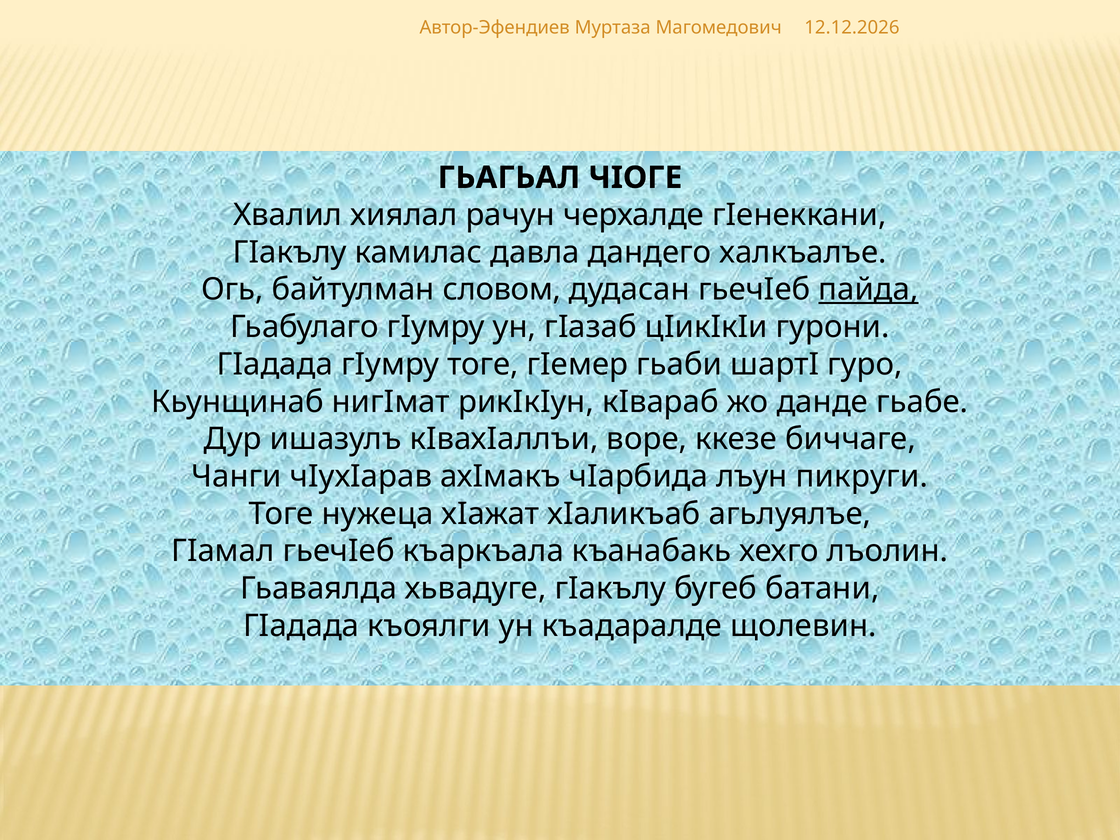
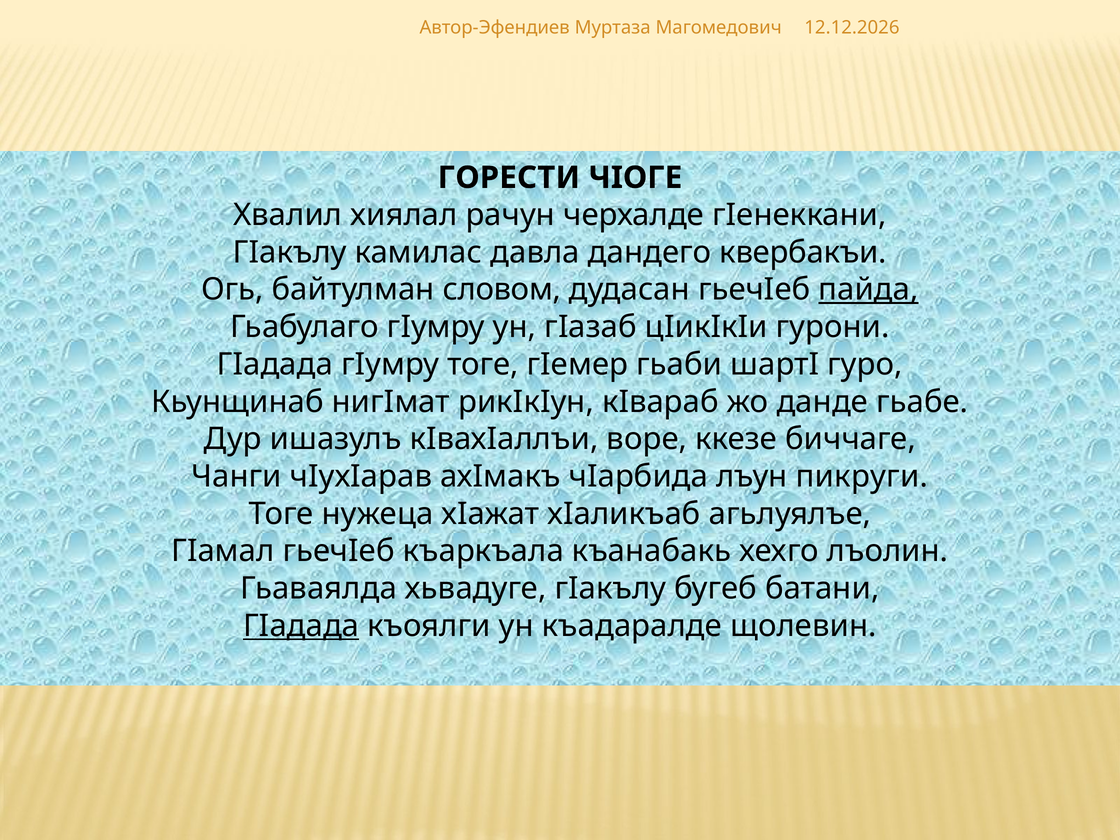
ГЬАГЬАЛ: ГЬАГЬАЛ -> ГОРЕСТИ (509, 178)
халкъалъе: халкъалъе -> квербакъи (803, 252)
ГIадада underline: none -> present (301, 626)
